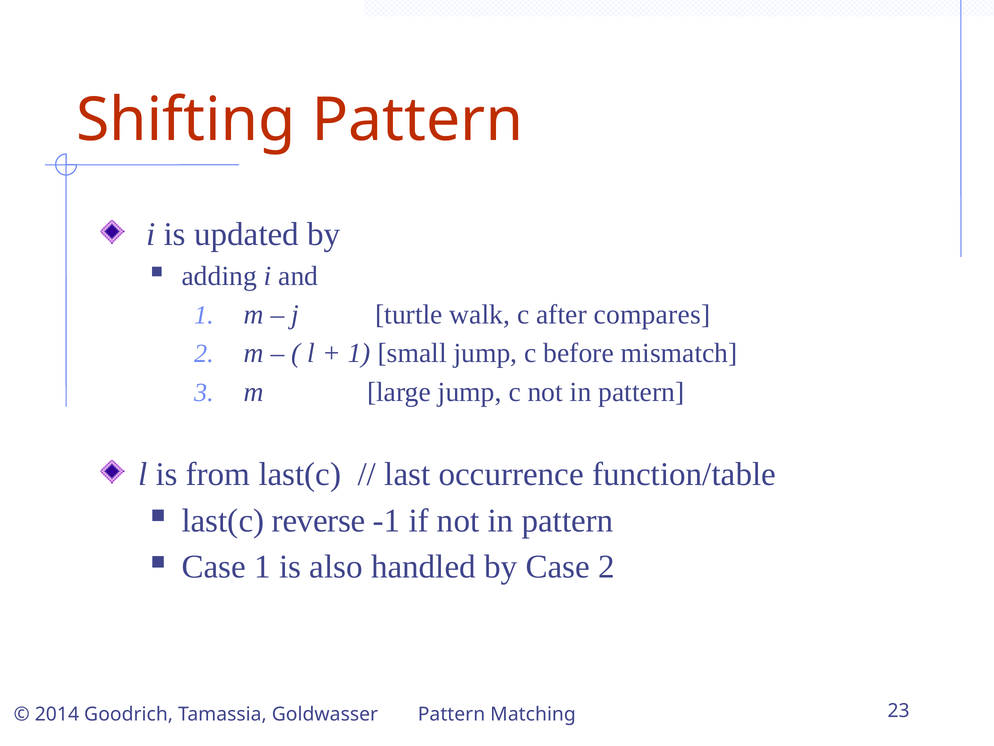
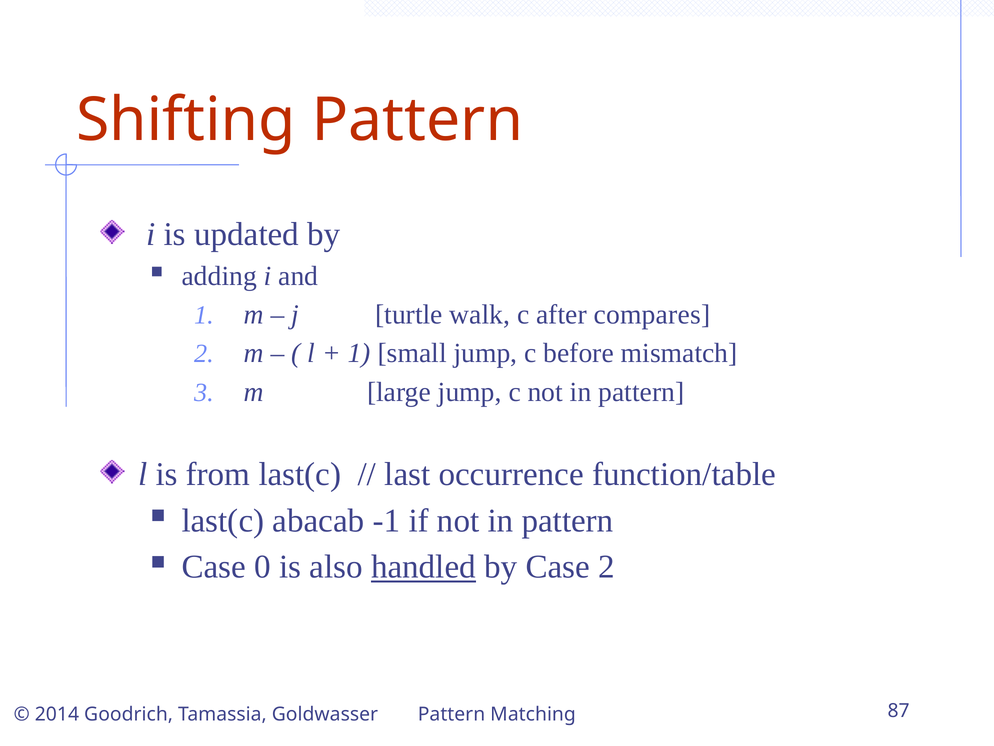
reverse: reverse -> abacab (318, 520)
Case 1: 1 -> 0 (262, 567)
handled underline: none -> present (423, 567)
23: 23 -> 87 (899, 711)
